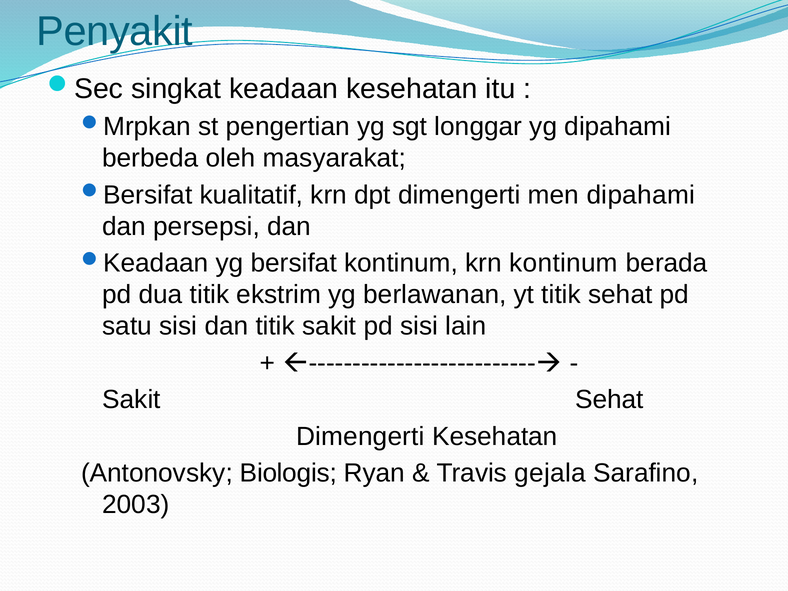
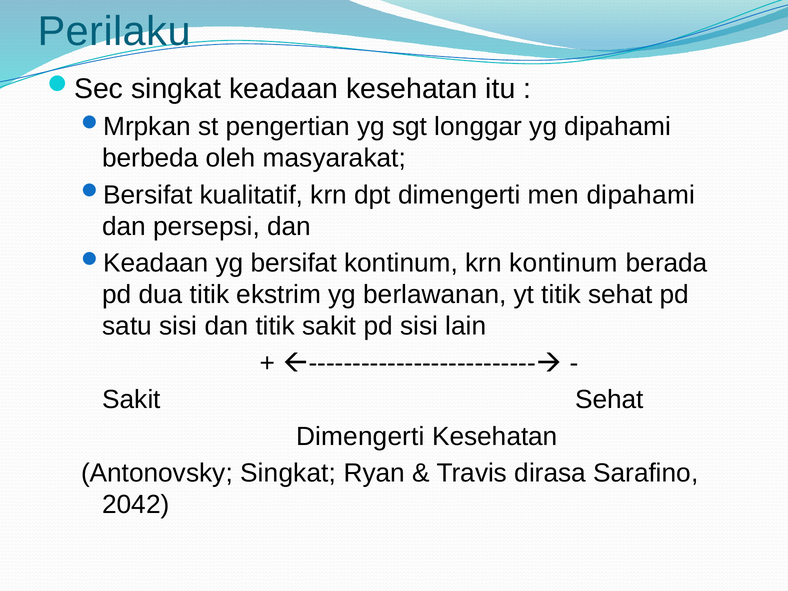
Penyakit: Penyakit -> Perilaku (114, 32)
Antonovsky Biologis: Biologis -> Singkat (288, 473)
gejala: gejala -> dirasa (550, 473)
2003: 2003 -> 2042 (136, 505)
